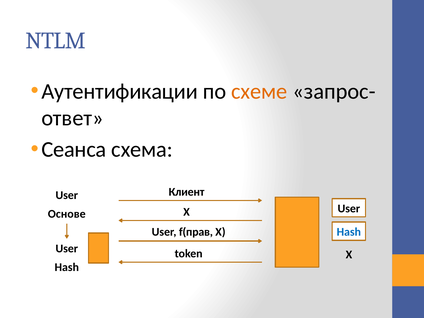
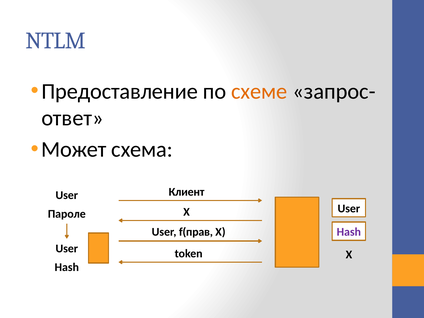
Аутентификации: Аутентификации -> Предоставление (120, 91)
Сеанса: Сеанса -> Может (74, 150)
Основе: Основе -> Пароле (67, 214)
Hash colour: blue -> purple (349, 232)
